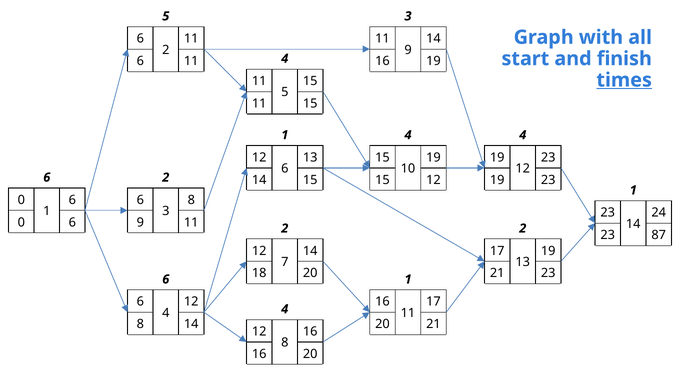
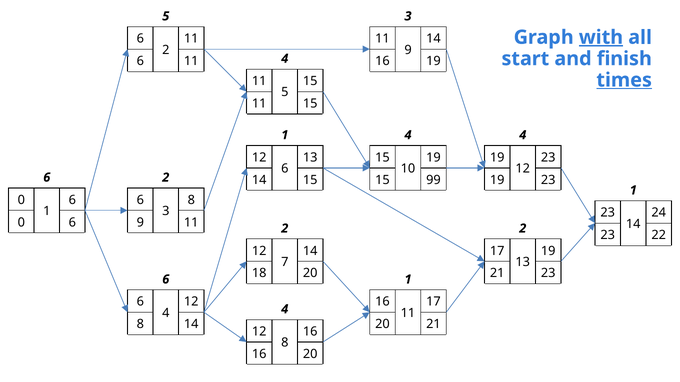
with underline: none -> present (601, 37)
15 12: 12 -> 99 (434, 180)
87: 87 -> 22 (659, 235)
